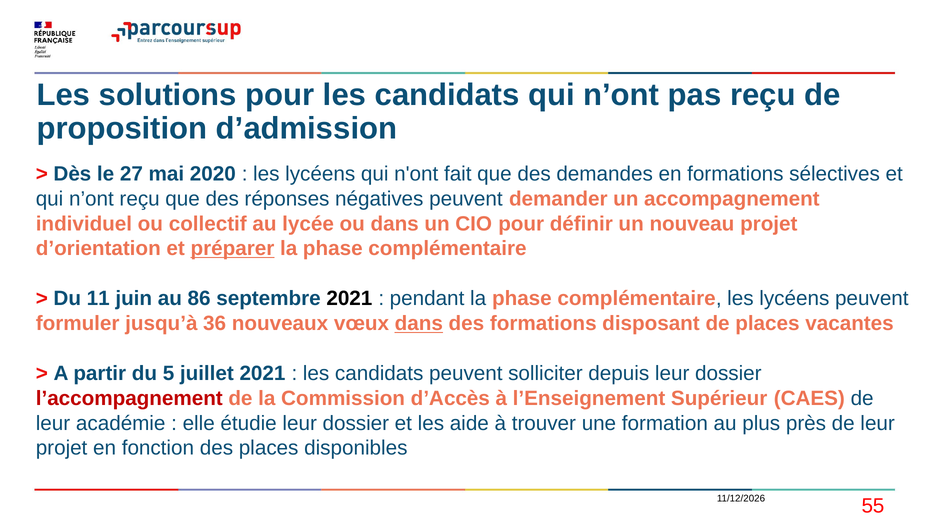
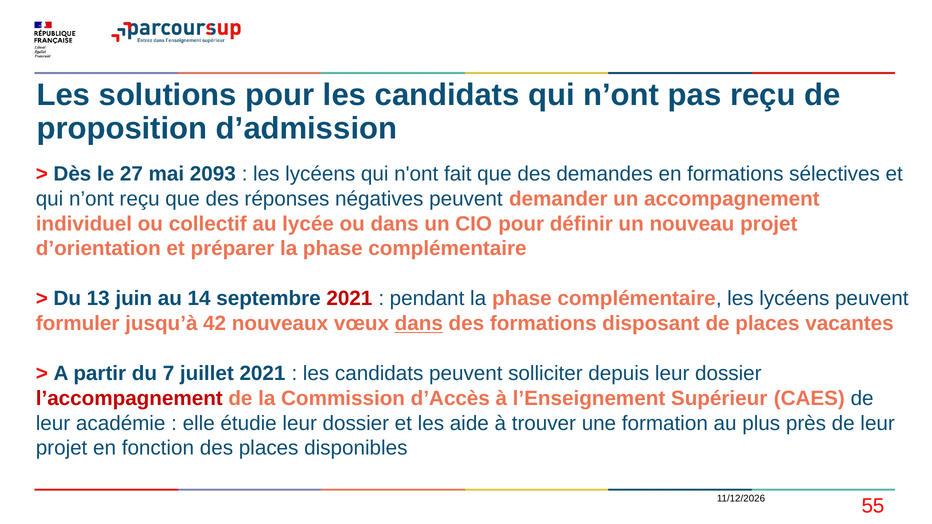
2020: 2020 -> 2093 (213, 174)
préparer underline: present -> none (232, 249)
11: 11 -> 13 (98, 299)
86: 86 -> 14 (199, 299)
2021 colour: black -> red (349, 299)
36: 36 -> 42 (215, 324)
5: 5 -> 7 (169, 374)
